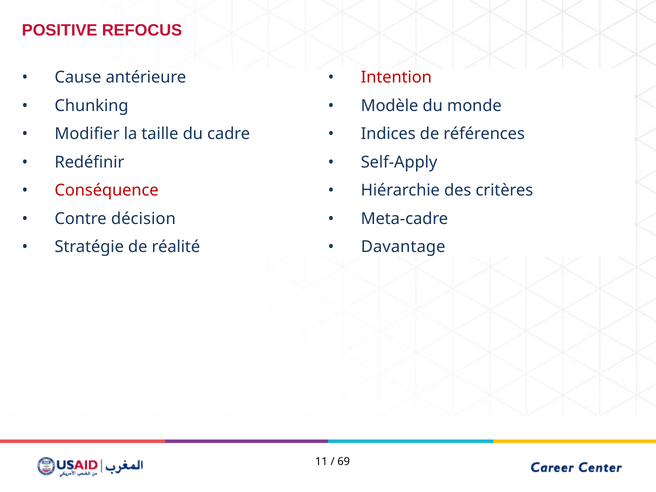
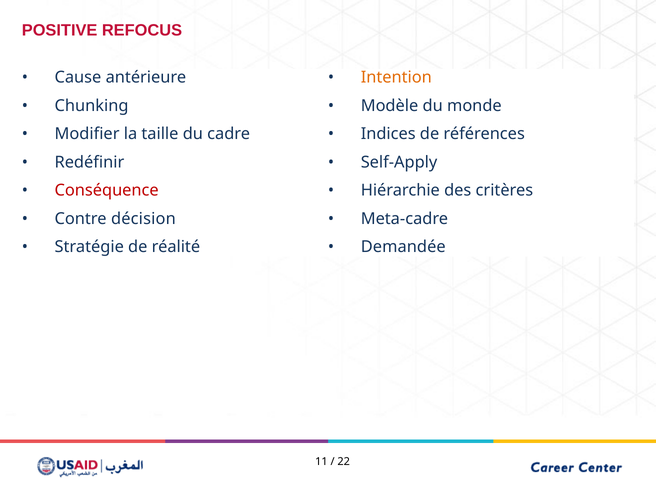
Intention colour: red -> orange (396, 77)
Davantage: Davantage -> Demandée (403, 247)
69: 69 -> 22 (344, 462)
